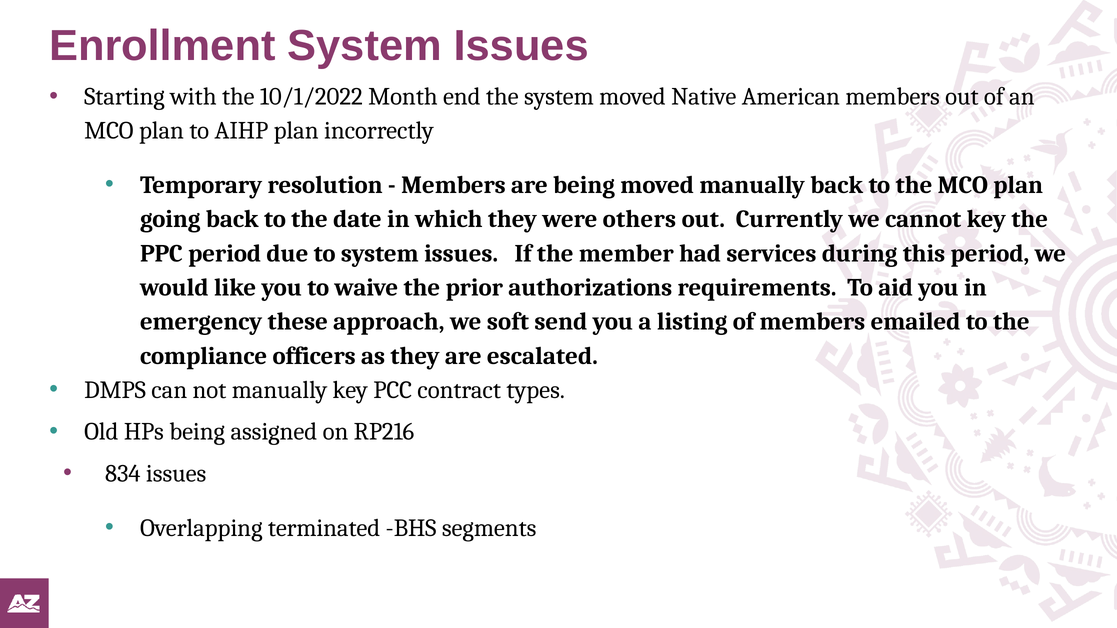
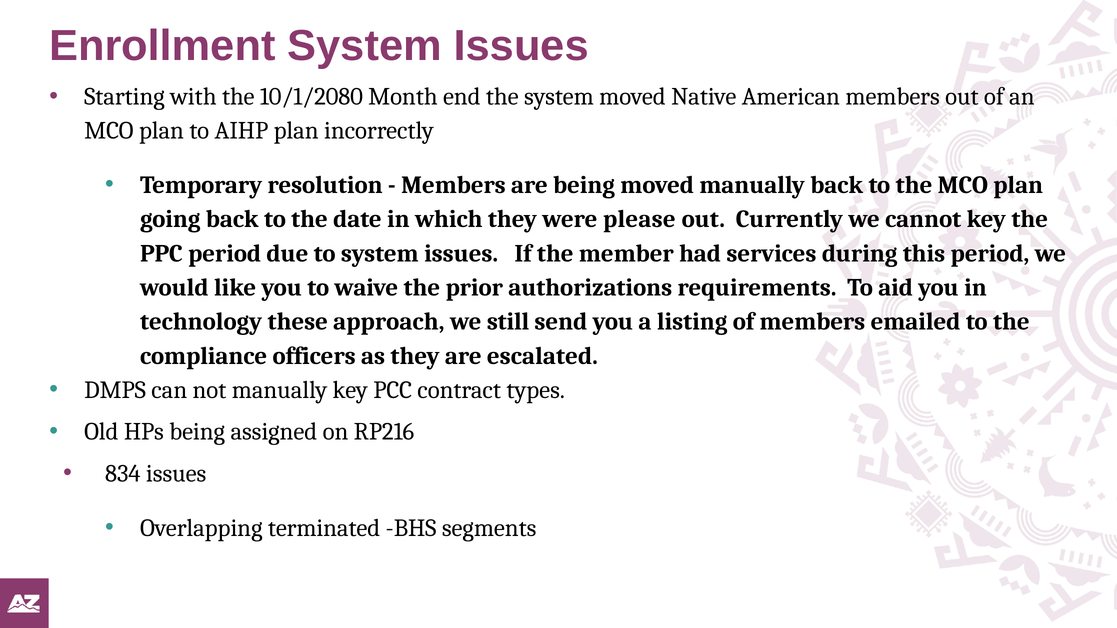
10/1/2022: 10/1/2022 -> 10/1/2080 (311, 97)
others: others -> please (639, 219)
emergency: emergency -> technology (201, 322)
soft: soft -> still (508, 322)
